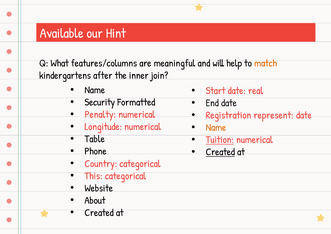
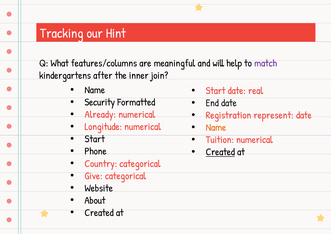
Available: Available -> Tracking (62, 33)
match colour: orange -> purple (266, 63)
Penalty: Penalty -> Already (100, 115)
Table: Table -> Start (95, 139)
Tuition underline: present -> none (220, 140)
This: This -> Give (94, 176)
